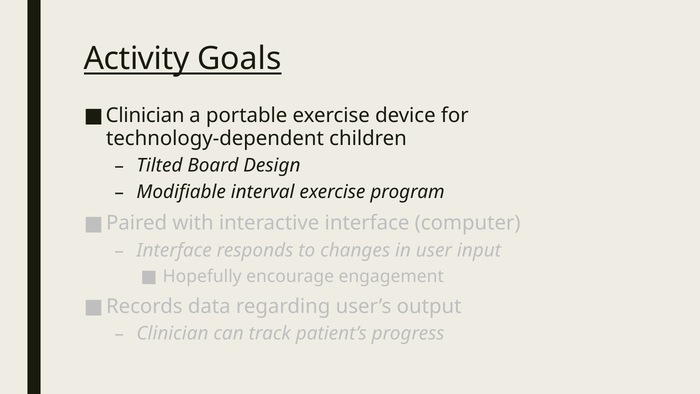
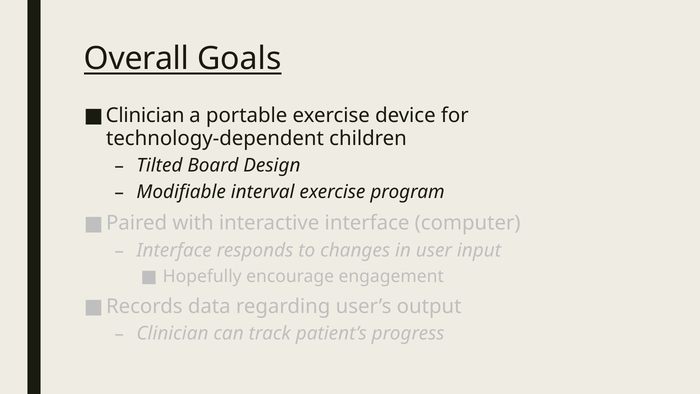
Activity: Activity -> Overall (137, 59)
